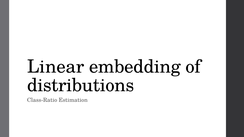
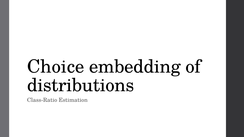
Linear: Linear -> Choice (56, 67)
